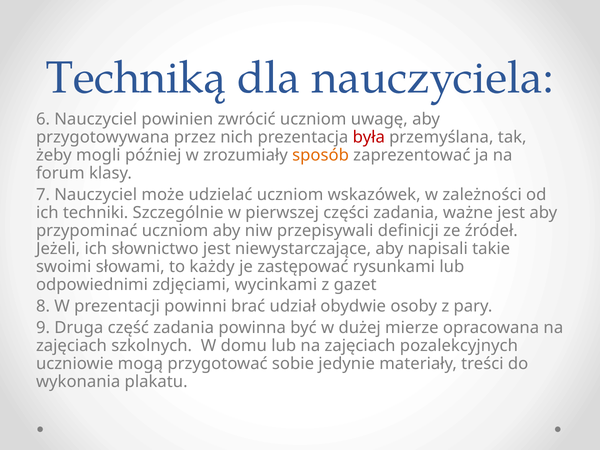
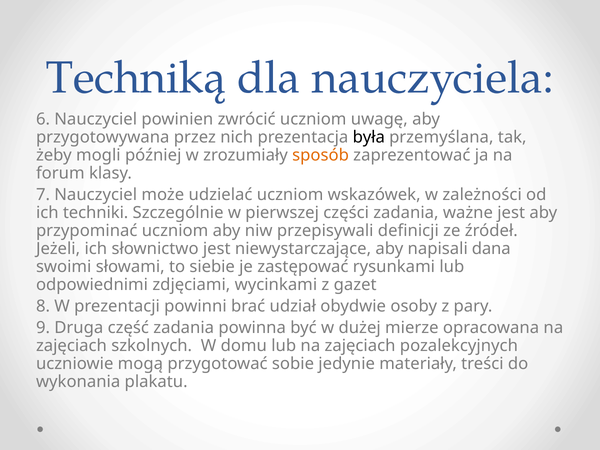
była colour: red -> black (369, 137)
takie: takie -> dana (491, 249)
każdy: każdy -> siebie (212, 267)
